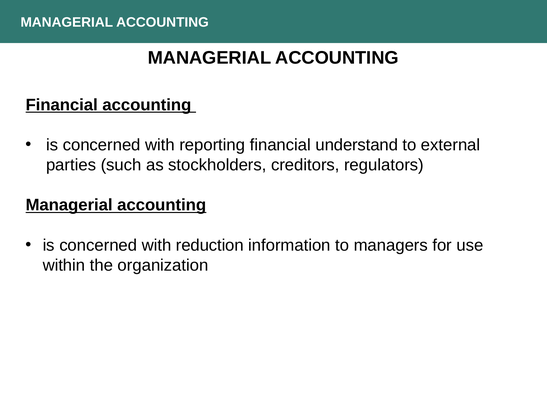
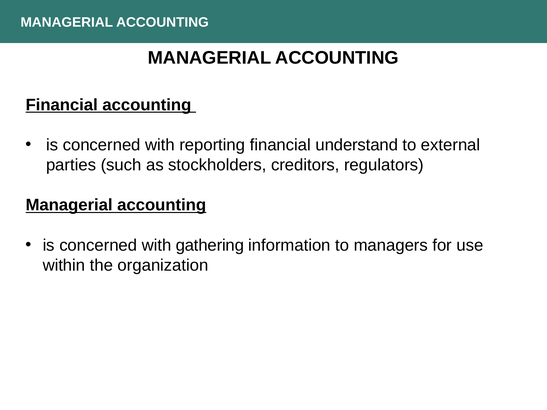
reduction: reduction -> gathering (210, 245)
